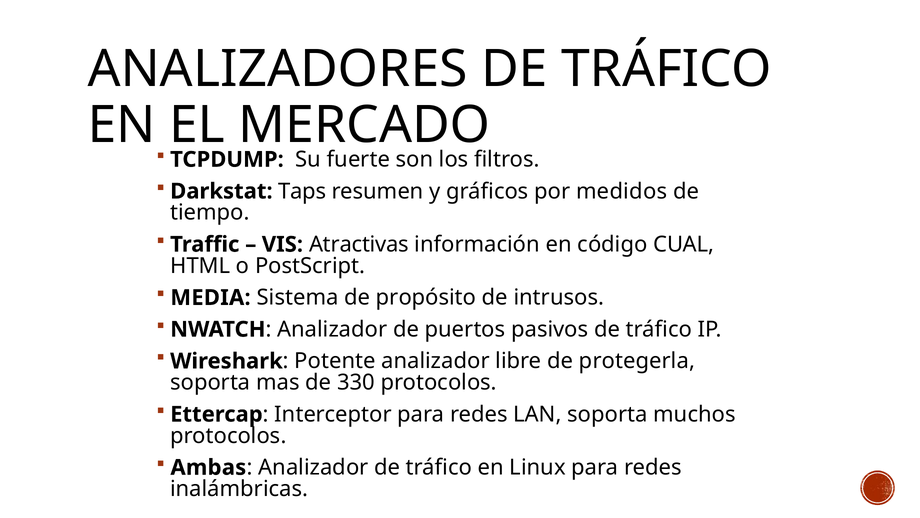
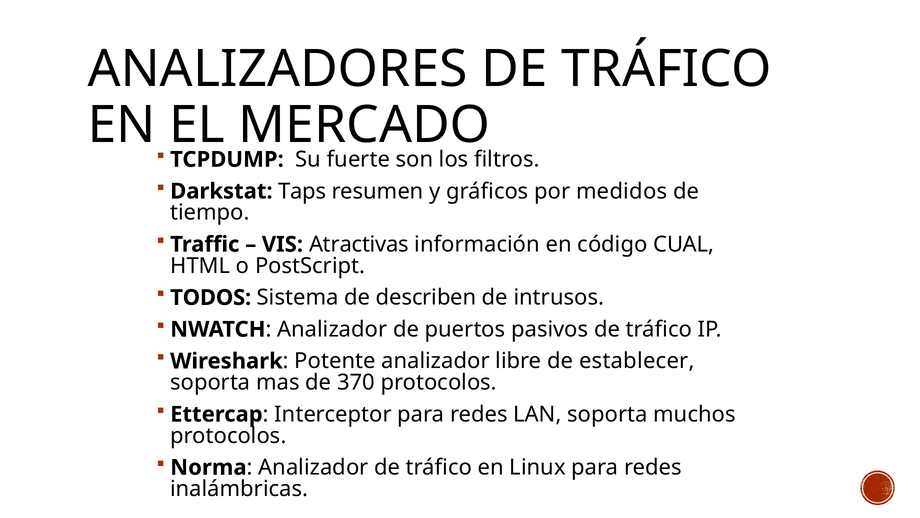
MEDIA: MEDIA -> TODOS (211, 297)
propósito: propósito -> describen (426, 297)
protegerla: protegerla -> establecer (637, 361)
330: 330 -> 370 (356, 382)
Ambas: Ambas -> Norma (208, 467)
